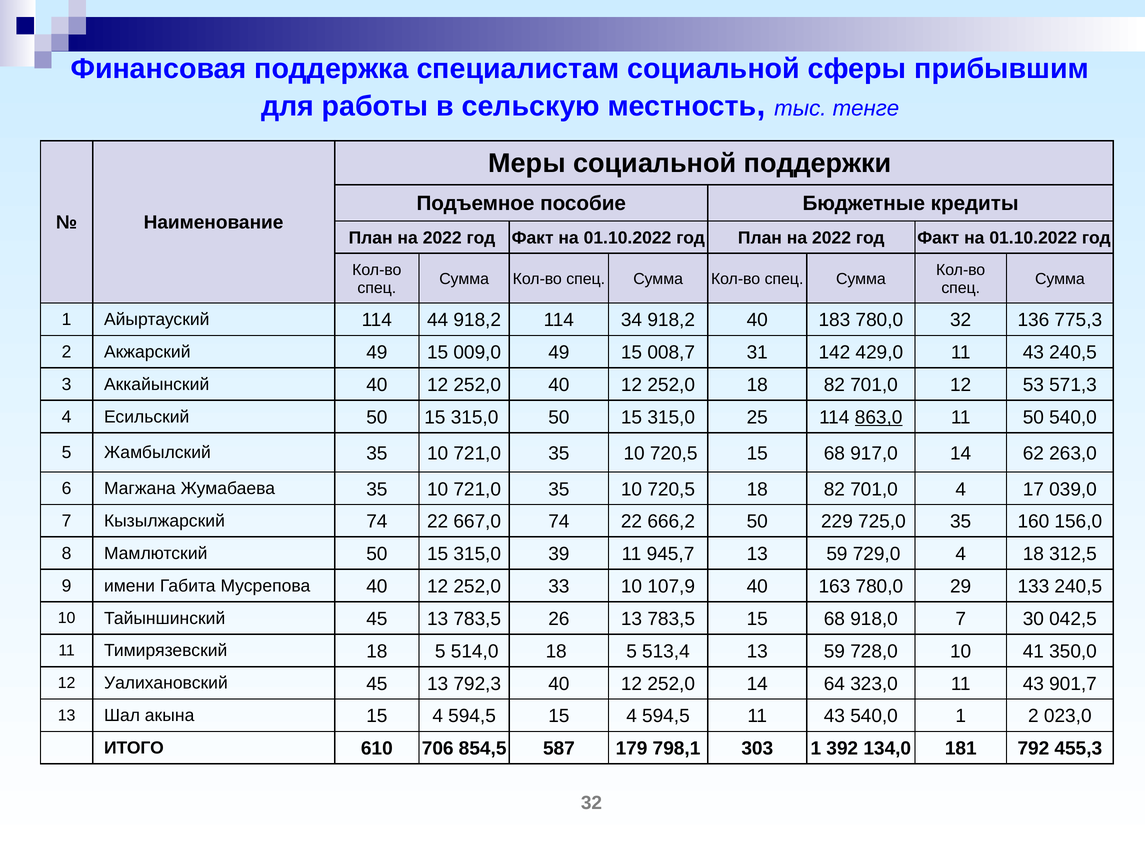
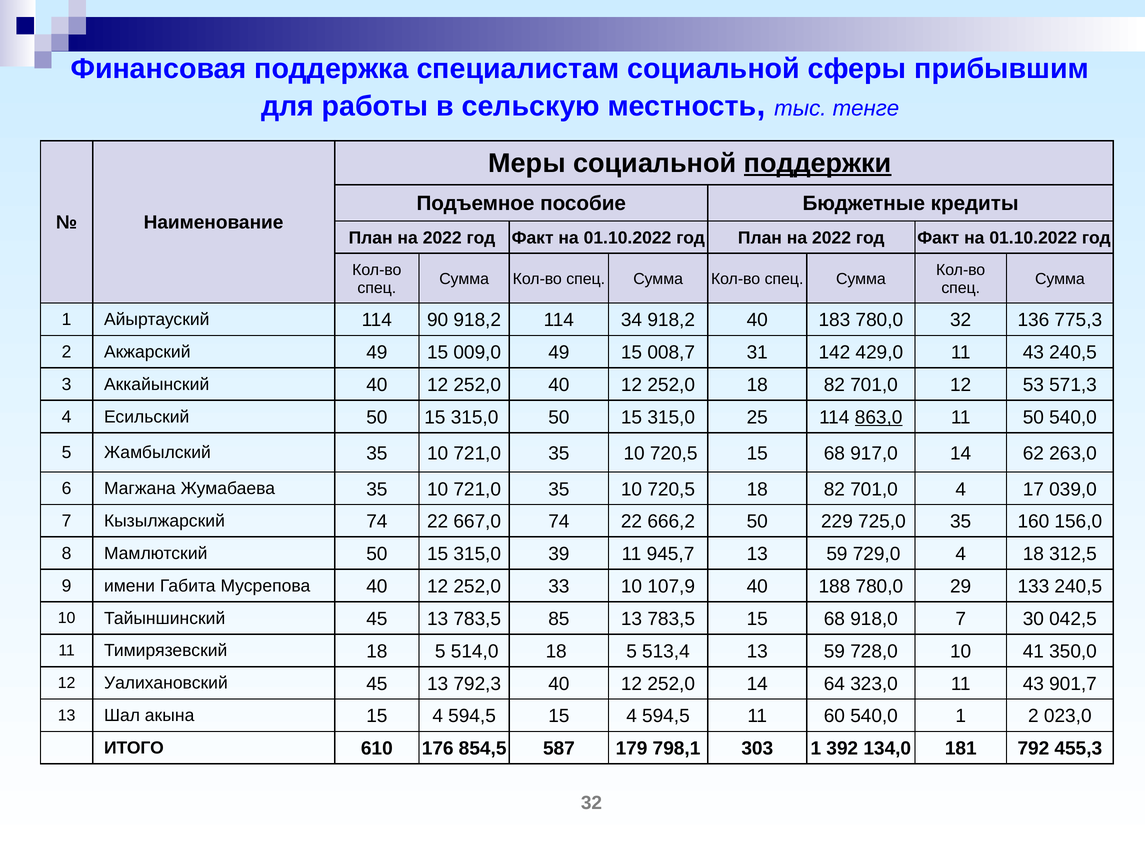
поддержки underline: none -> present (818, 163)
44: 44 -> 90 (438, 320)
163: 163 -> 188 (834, 586)
26: 26 -> 85 (559, 619)
594,5 11 43: 43 -> 60 (834, 716)
706: 706 -> 176 (438, 748)
